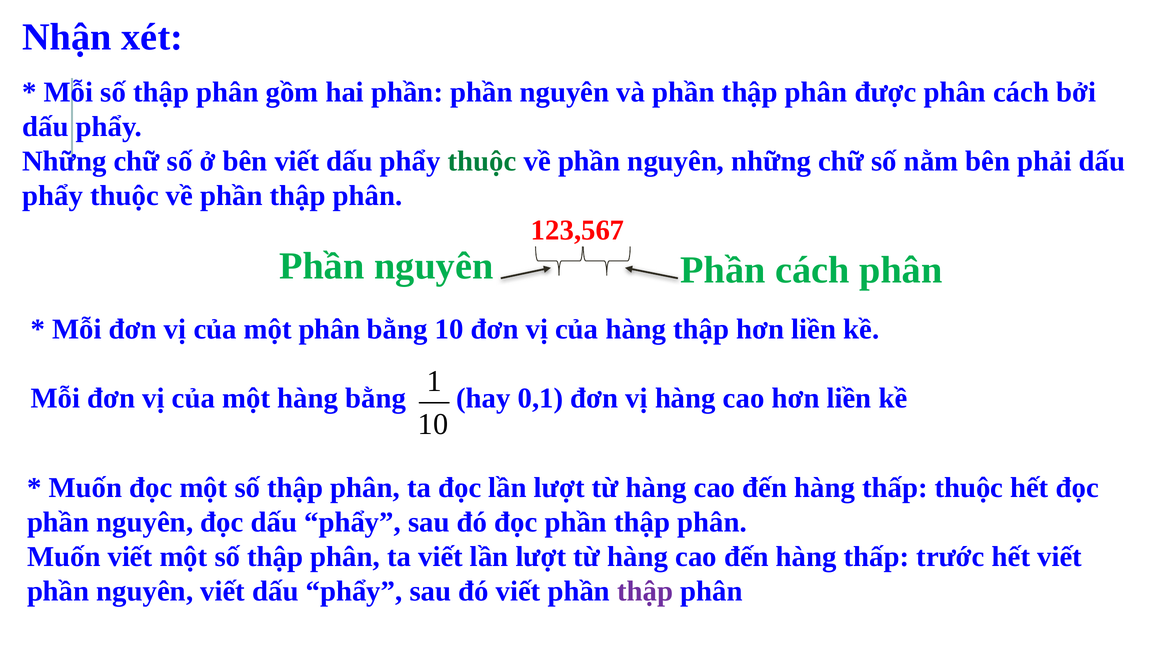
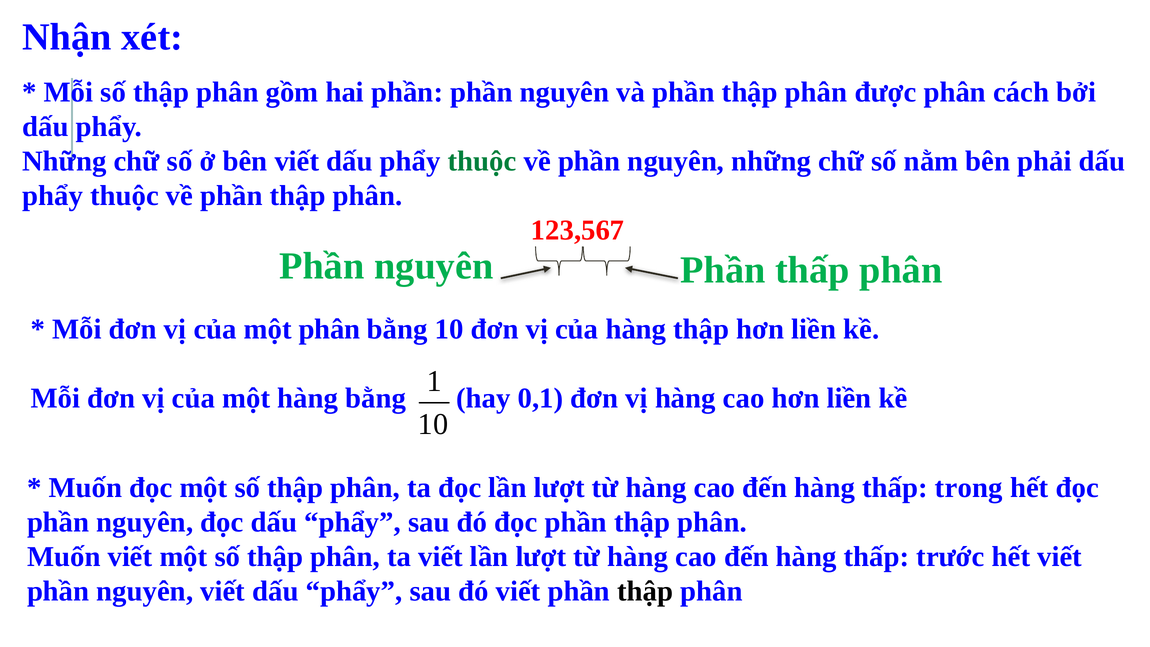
Phần cách: cách -> thấp (812, 270)
thấp thuộc: thuộc -> trong (969, 488)
thập colour: purple -> black (645, 591)
